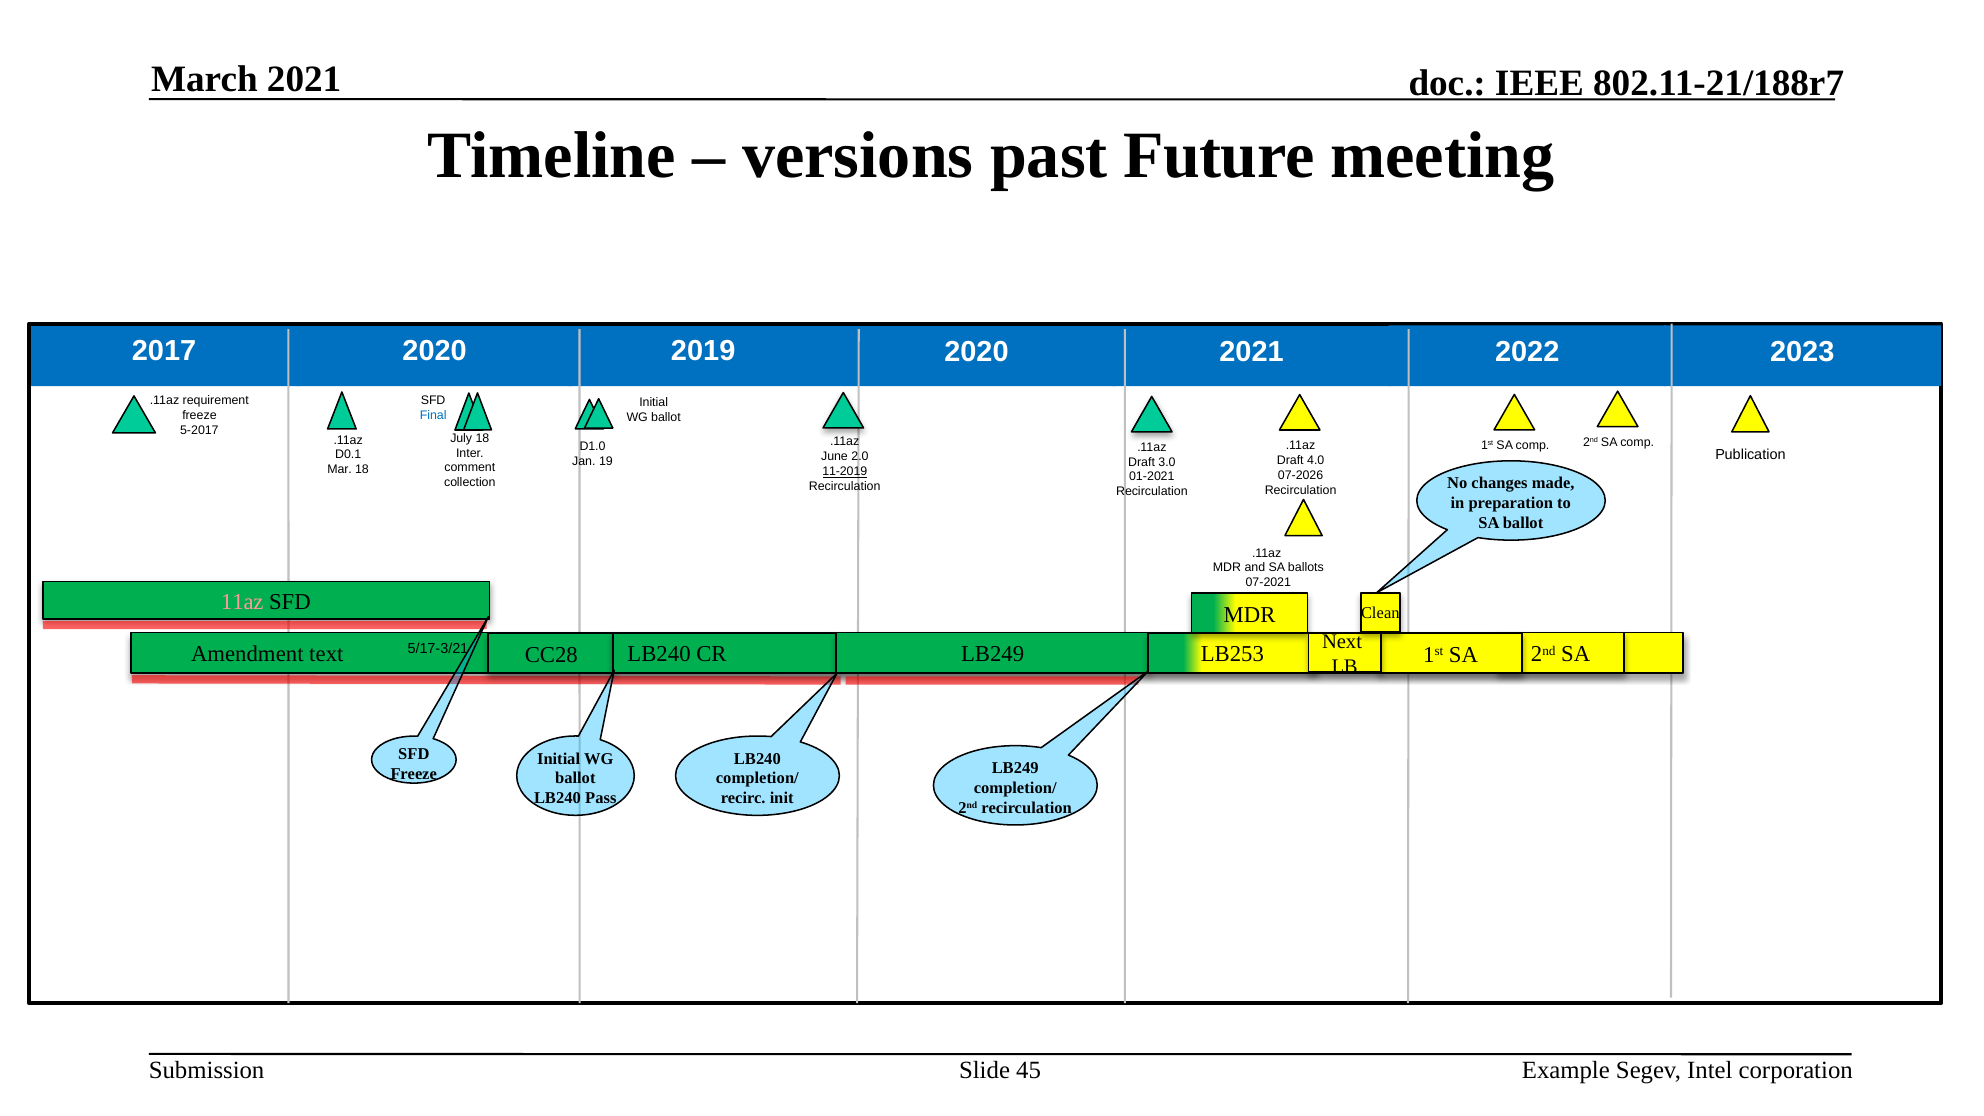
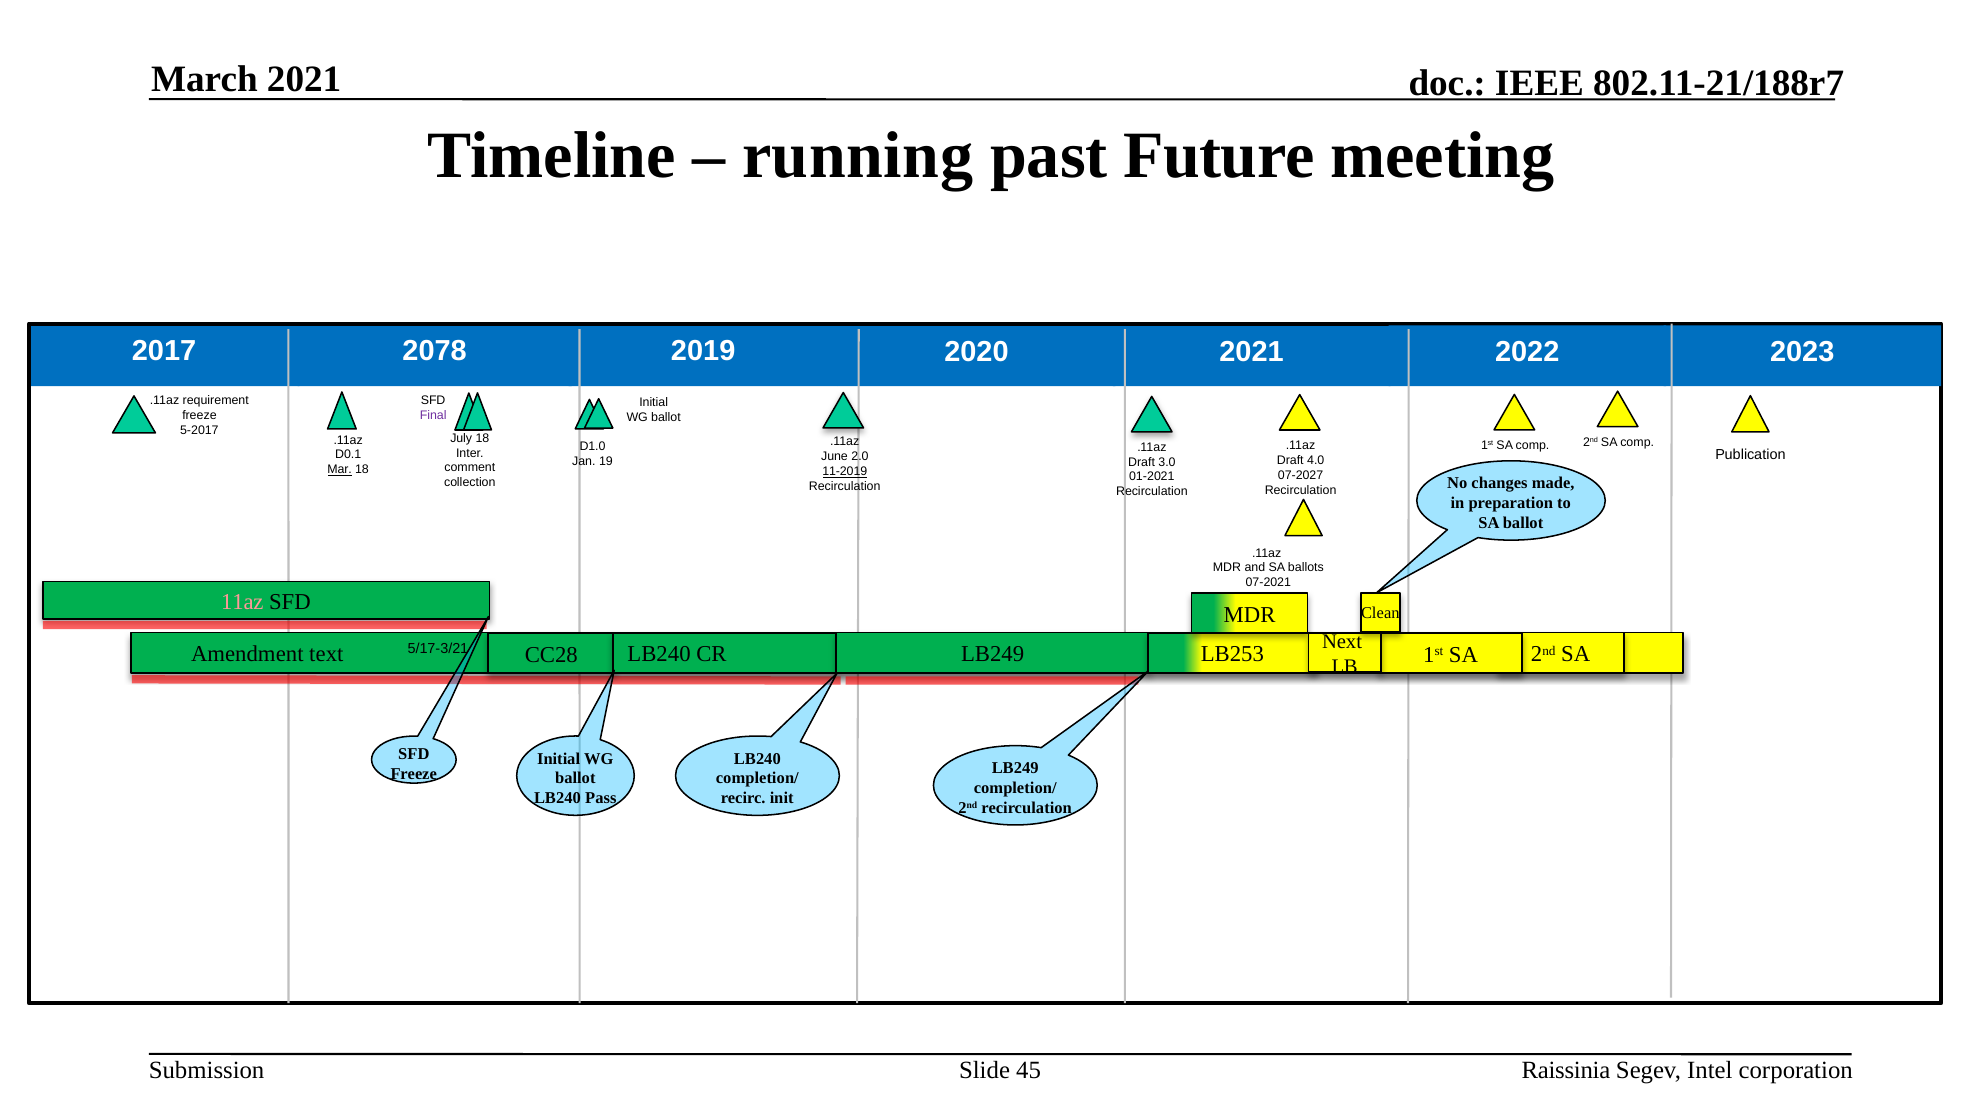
versions: versions -> running (858, 156)
2017 2020: 2020 -> 2078 (435, 351)
Final colour: blue -> purple (433, 415)
Mar underline: none -> present (340, 470)
07-2026: 07-2026 -> 07-2027 (1301, 475)
Example: Example -> Raissinia (1566, 1070)
